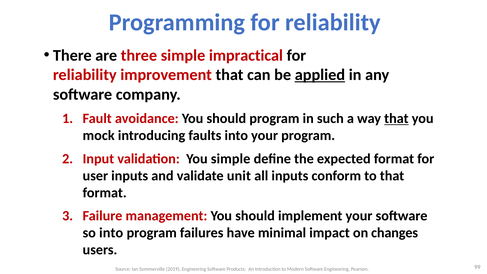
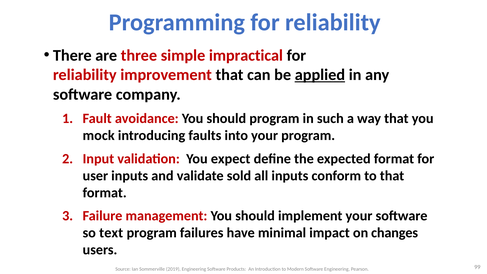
that underline: present -> none (396, 119)
You simple: simple -> expect (231, 159)
unit: unit -> sold (239, 176)
so into: into -> text (111, 233)
